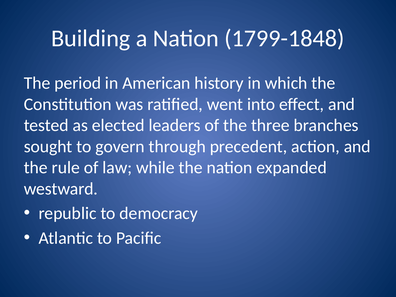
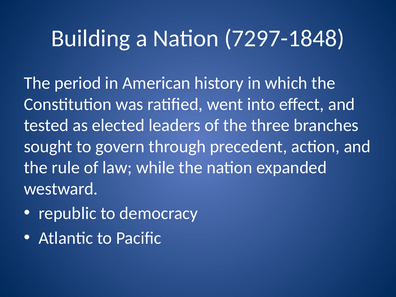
1799-1848: 1799-1848 -> 7297-1848 (284, 38)
